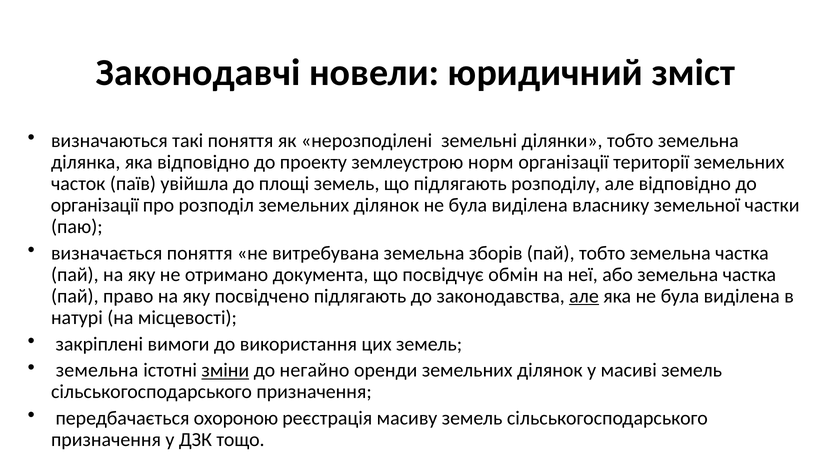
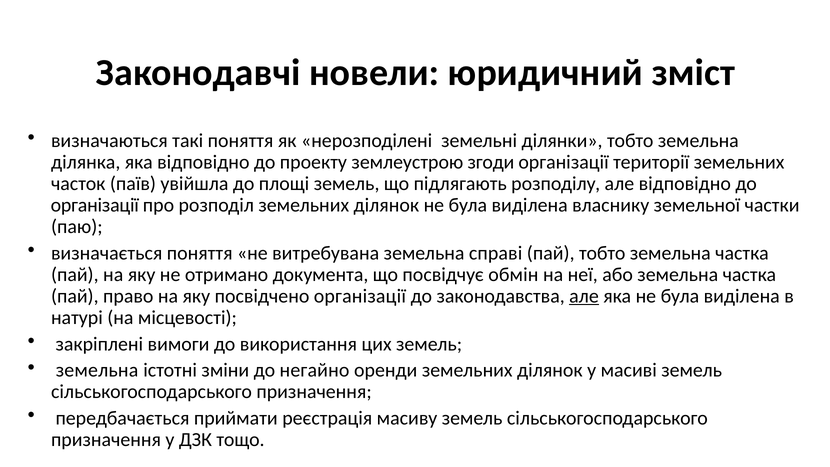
норм: норм -> згоди (491, 162)
зборів: зборів -> справі (496, 253)
посвідчено підлягають: підлягають -> організації (360, 296)
зміни underline: present -> none (225, 370)
охороною: охороною -> приймати (236, 418)
